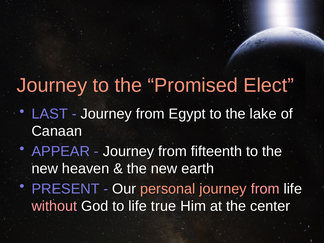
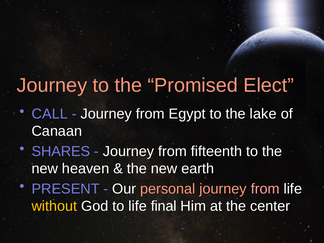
LAST: LAST -> CALL (50, 114)
APPEAR: APPEAR -> SHARES (61, 151)
without colour: pink -> yellow (54, 206)
true: true -> final (164, 206)
